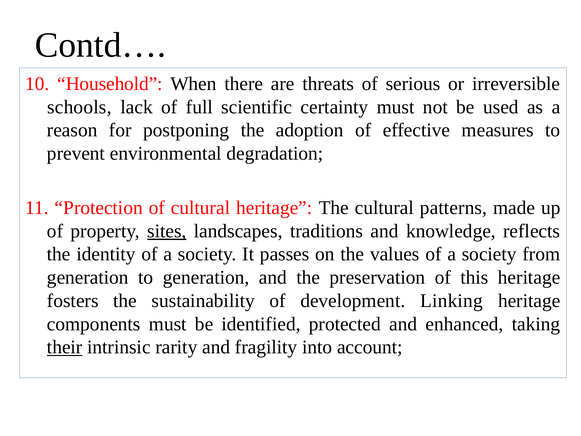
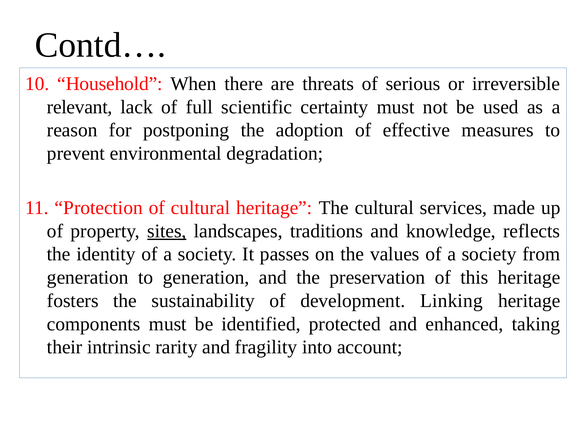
schools: schools -> relevant (80, 107)
patterns: patterns -> services (454, 208)
their underline: present -> none (65, 347)
